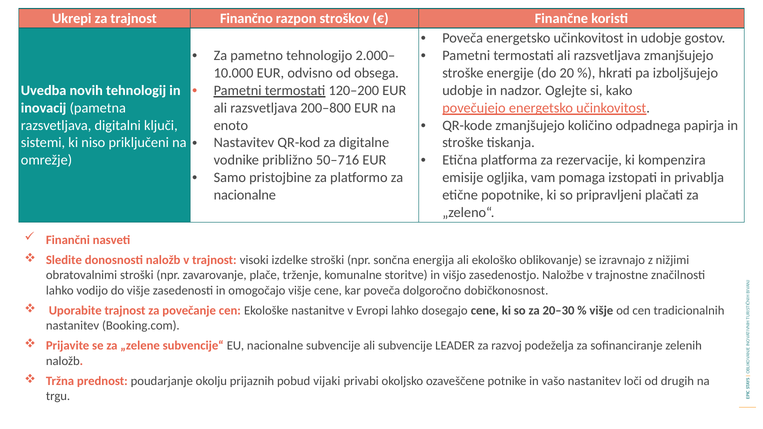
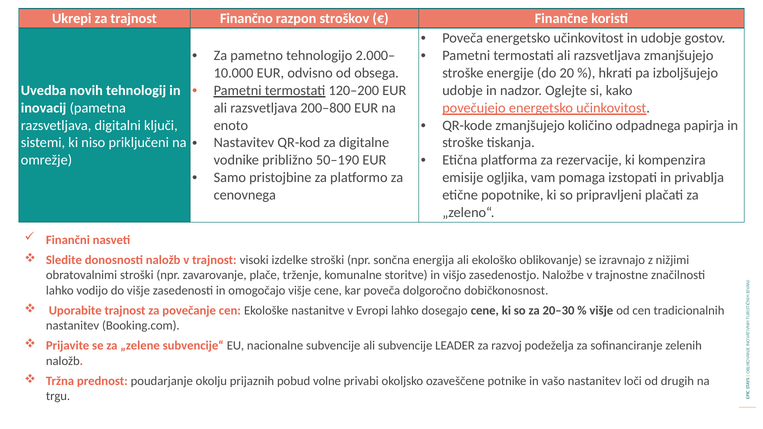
50–716: 50–716 -> 50–190 (338, 160)
nacionalne: nacionalne -> cenovnega (245, 195)
vijaki: vijaki -> volne (327, 381)
